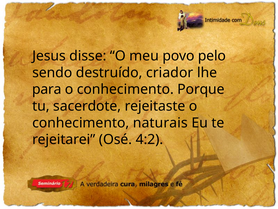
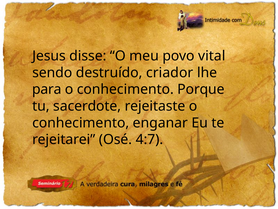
pelo: pelo -> vital (212, 56)
naturais: naturais -> enganar (160, 123)
4:2: 4:2 -> 4:7 (149, 139)
